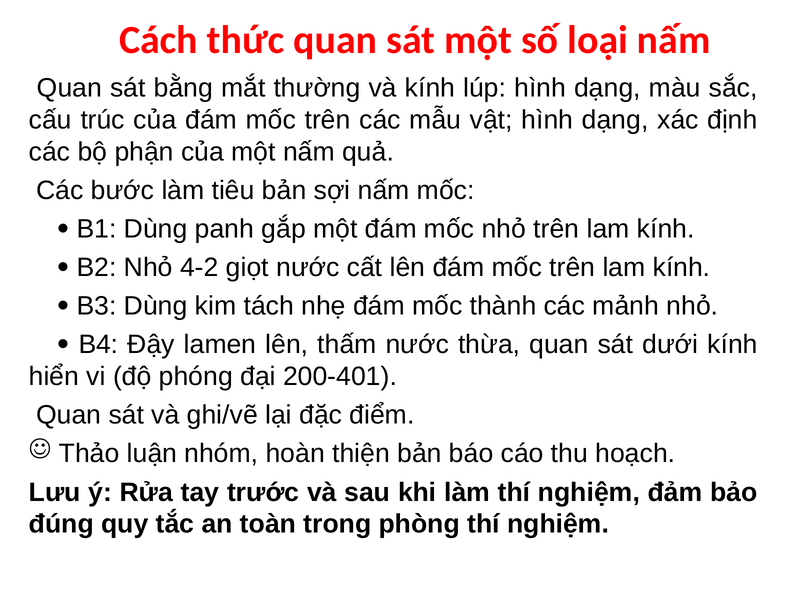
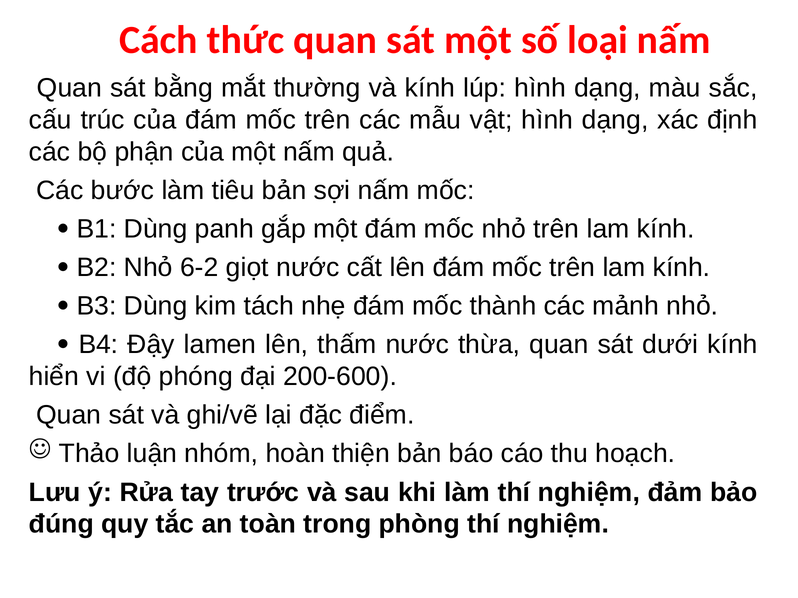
4-2: 4-2 -> 6-2 (199, 268)
200-401: 200-401 -> 200-600 (340, 377)
